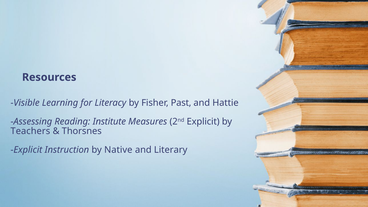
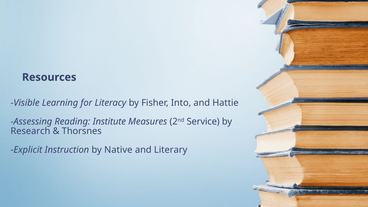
Past: Past -> Into (181, 103)
2nd Explicit: Explicit -> Service (203, 122)
Teachers: Teachers -> Research (30, 131)
